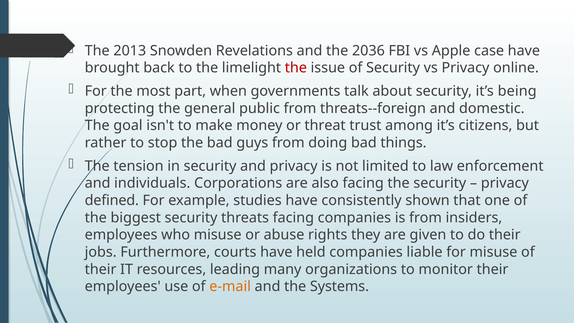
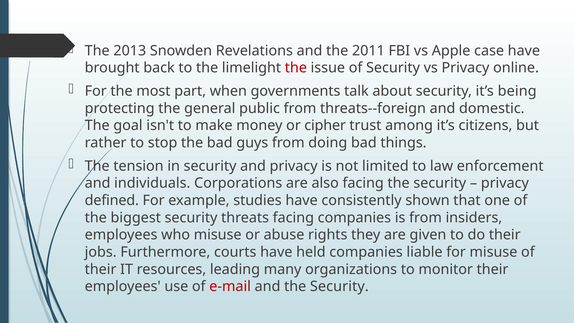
2036: 2036 -> 2011 (368, 51)
threat: threat -> cipher (325, 125)
e-mail colour: orange -> red (230, 286)
and the Systems: Systems -> Security (339, 286)
